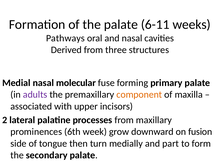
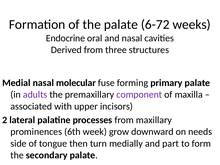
6-11: 6-11 -> 6-72 (155, 25)
Pathways: Pathways -> Endocrine (65, 38)
component colour: orange -> purple (139, 95)
fusion: fusion -> needs (200, 132)
